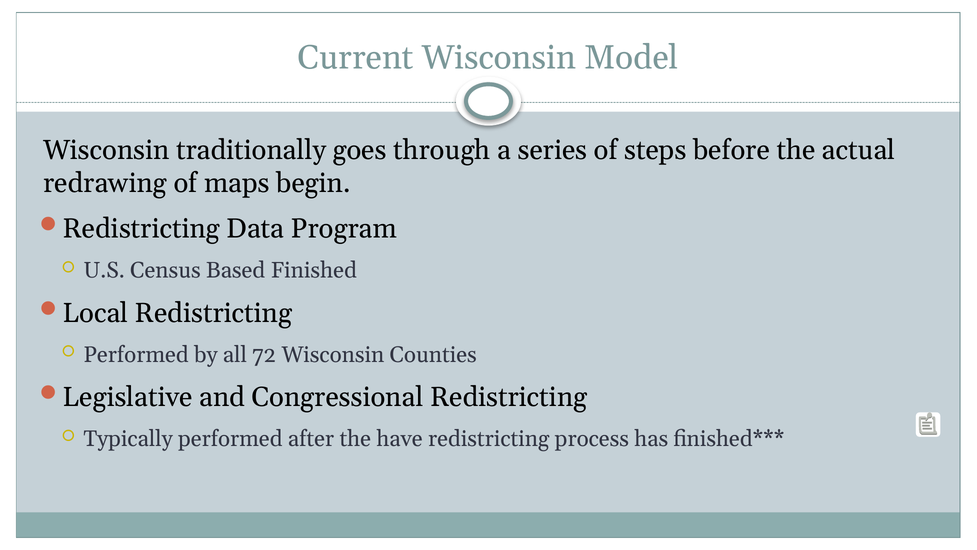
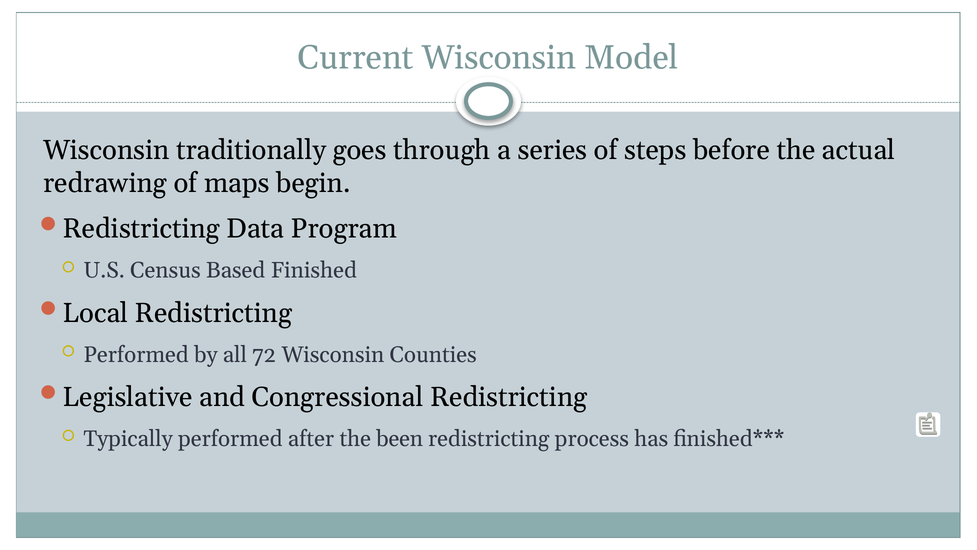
have: have -> been (400, 439)
